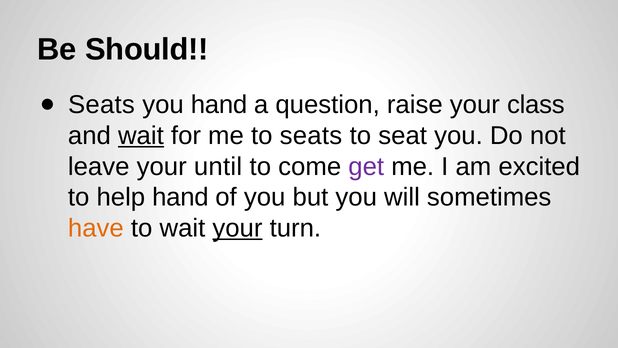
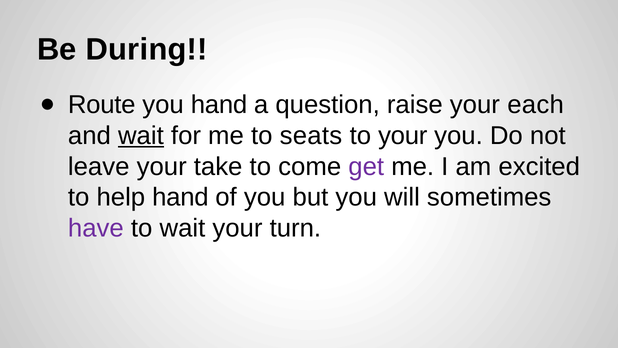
Should: Should -> During (147, 49)
Seats: Seats -> Route (102, 105)
class: class -> each (536, 105)
to seat: seat -> your (403, 135)
until: until -> take (218, 166)
have colour: orange -> purple (96, 228)
your underline: present -> none (237, 228)
